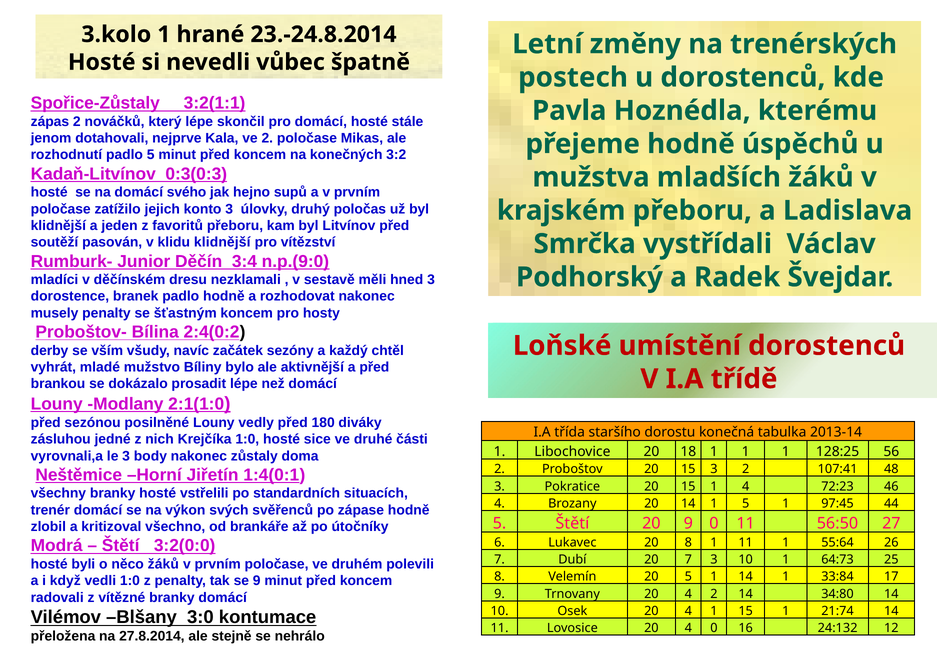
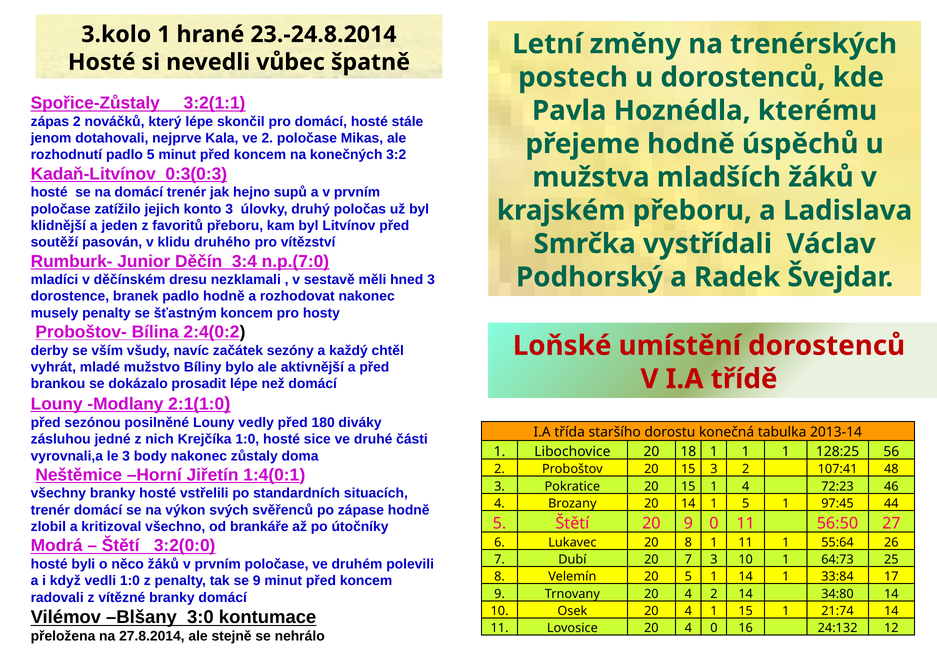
domácí svého: svého -> trenér (187, 192)
klidu klidnější: klidnější -> druhého (222, 242)
n.p.(9:0: n.p.(9:0 -> n.p.(7:0 (295, 261)
